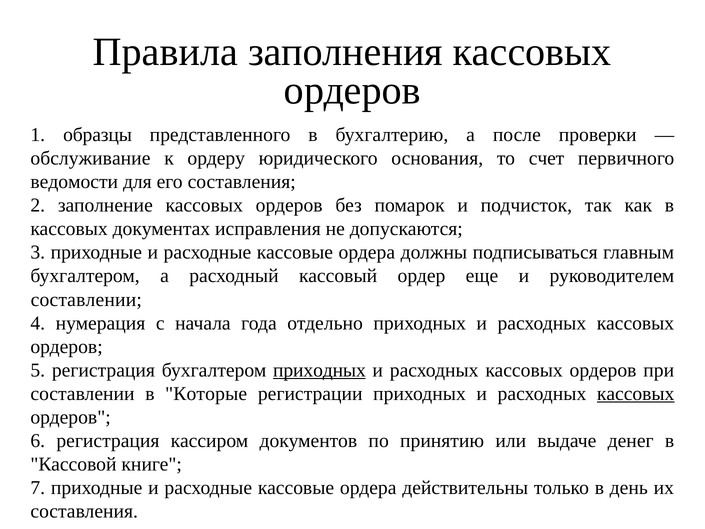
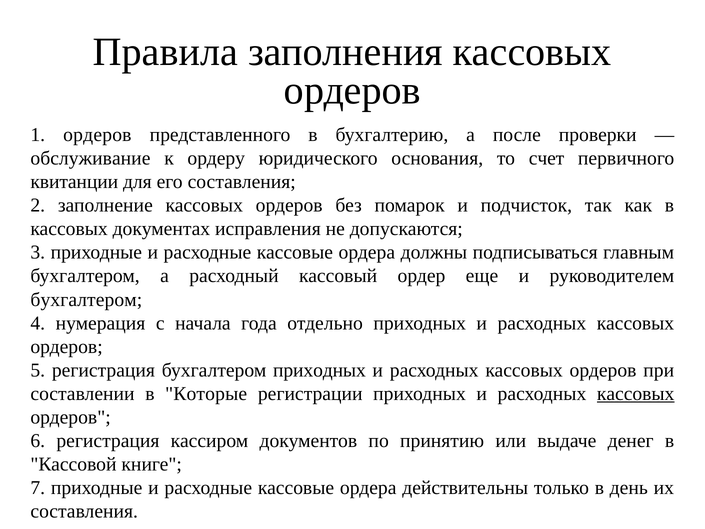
1 образцы: образцы -> ордеров (97, 135)
ведомости: ведомости -> квитанции (74, 182)
составлении: составлении -> бухгалтером (86, 299)
приходных underline: present -> none (319, 370)
